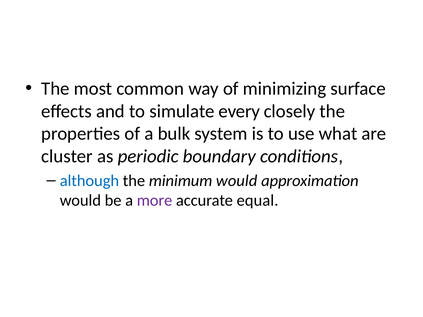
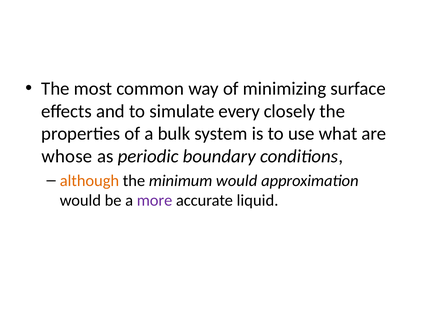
cluster: cluster -> whose (67, 156)
although colour: blue -> orange (89, 181)
equal: equal -> liquid (258, 200)
